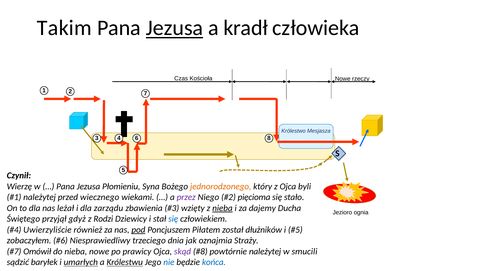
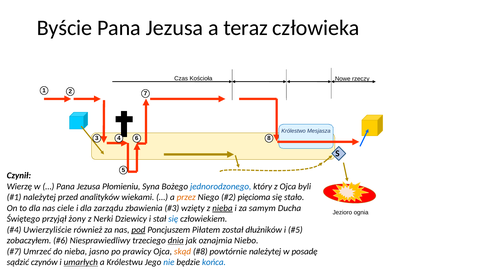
Takim: Takim -> Byście (65, 28)
Jezusa underline: present -> none (175, 28)
kradł: kradł -> teraz (246, 28)
jednorodzonego colour: orange -> blue (221, 186)
wiecznego: wiecznego -> analityków (100, 197)
przez colour: purple -> orange (186, 197)
leżał: leżał -> ciele (66, 208)
dajemy: dajemy -> samym (262, 208)
gdyż: gdyż -> żony (77, 219)
Rodzi: Rodzi -> Nerki (103, 219)
dnia underline: none -> present (176, 241)
Straży: Straży -> Niebo (246, 241)
Omówił: Omówił -> Umrzeć (37, 252)
nieba nowe: nowe -> jasno (99, 252)
skąd colour: purple -> orange (183, 252)
smucili: smucili -> posadę (305, 252)
baryłek: baryłek -> czynów (44, 262)
Królestwu underline: present -> none (125, 262)
